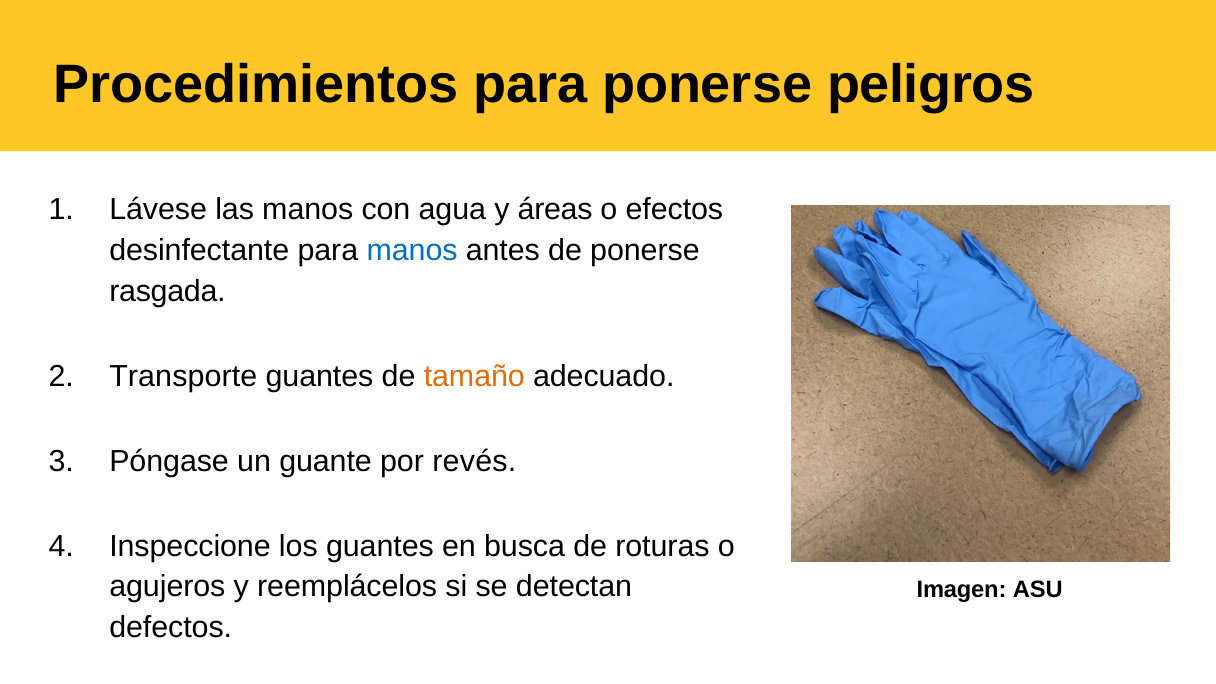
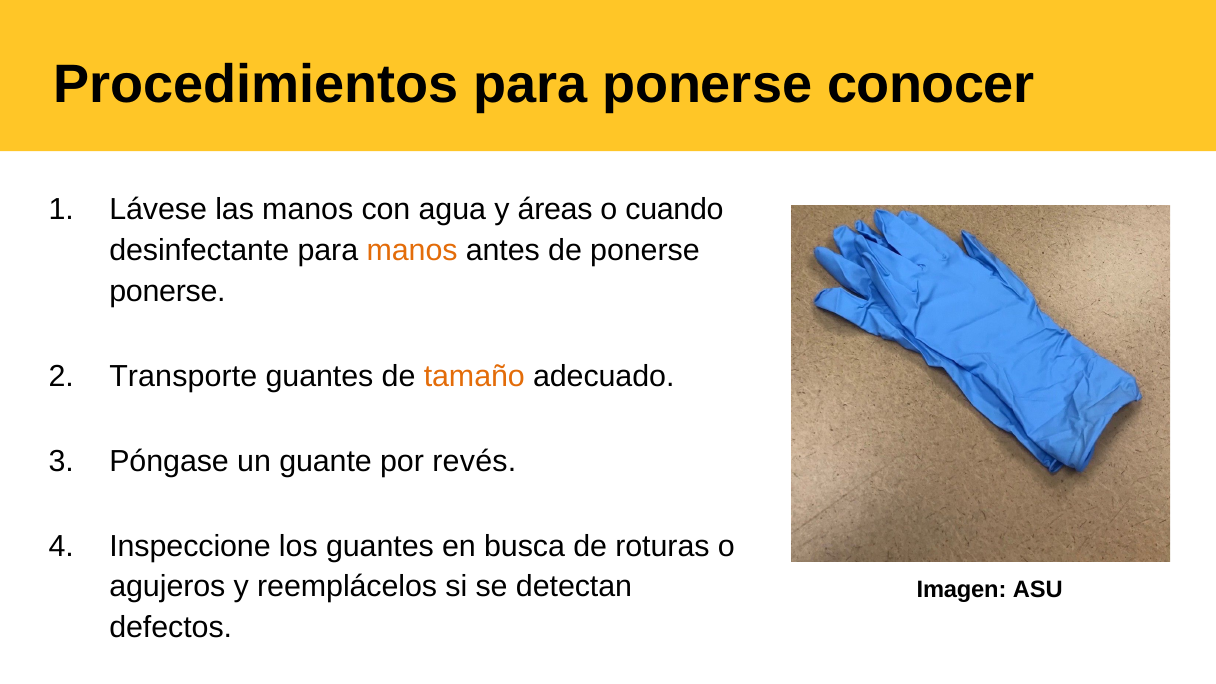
peligros: peligros -> conocer (931, 84)
efectos: efectos -> cuando (674, 209)
manos colour: blue -> orange (412, 250)
rasgada: rasgada -> ponerse (167, 291)
